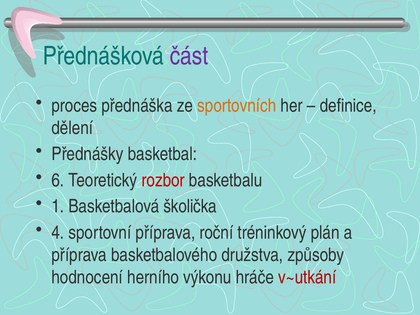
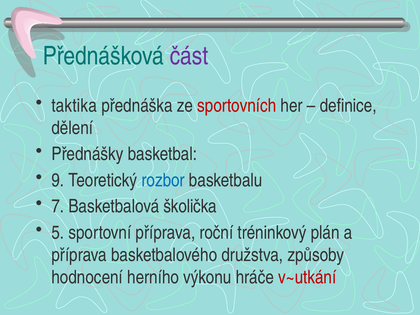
proces: proces -> taktika (74, 106)
sportovních colour: orange -> red (237, 106)
6: 6 -> 9 (58, 180)
rozbor colour: red -> blue (163, 180)
1: 1 -> 7 (58, 206)
4: 4 -> 5 (58, 233)
